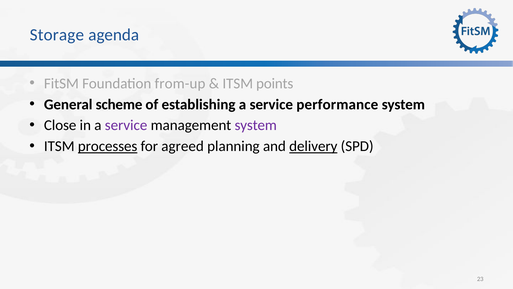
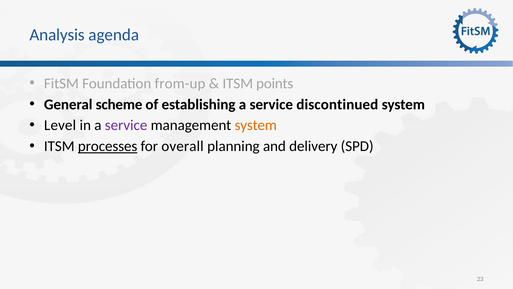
Storage: Storage -> Analysis (57, 35)
performance: performance -> discontinued (337, 104)
Close: Close -> Level (60, 125)
system colour: purple -> orange (256, 125)
agreed: agreed -> overall (183, 146)
delivery underline: present -> none (313, 146)
